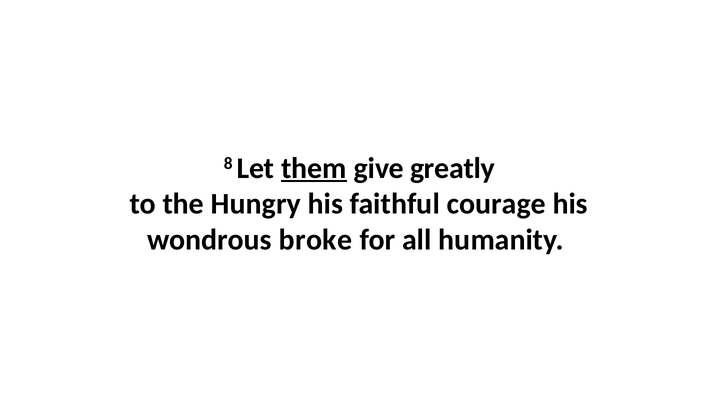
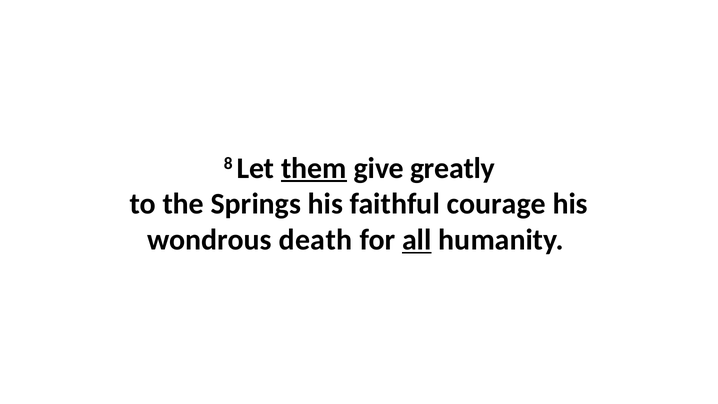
Hungry: Hungry -> Springs (256, 204)
broke: broke -> death (316, 240)
all underline: none -> present (417, 240)
